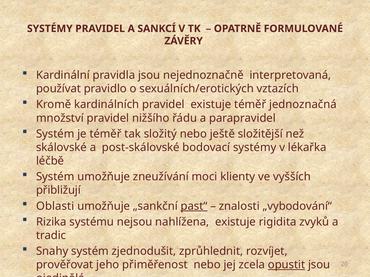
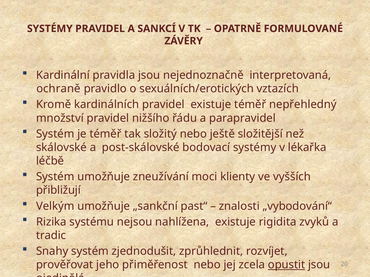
používat: používat -> ochraně (58, 89)
jednoznačná: jednoznačná -> nepřehledný (303, 105)
Oblasti: Oblasti -> Velkým (55, 206)
past“ underline: present -> none (194, 206)
